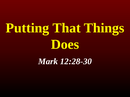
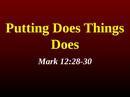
Putting That: That -> Does (67, 28)
